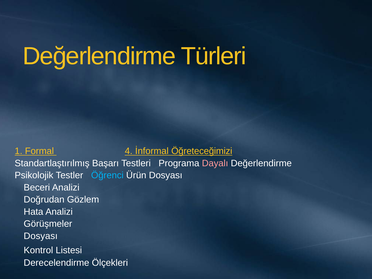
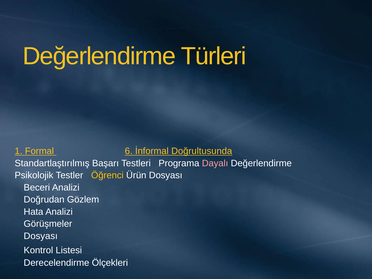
4: 4 -> 6 (129, 151)
Öğreteceğimizi: Öğreteceğimizi -> Doğrultusunda (202, 151)
Öğrenci colour: light blue -> yellow (107, 175)
